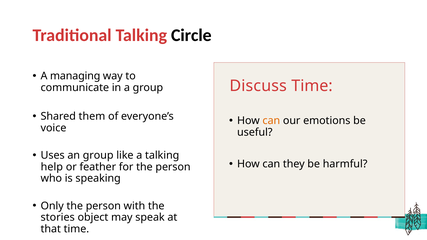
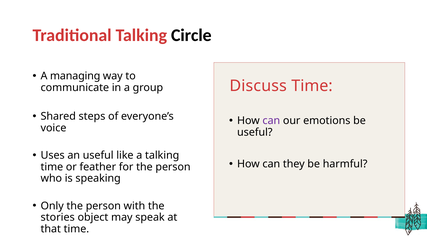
them: them -> steps (92, 116)
can colour: orange -> purple (271, 121)
an group: group -> useful (98, 155)
help: help -> time (52, 167)
